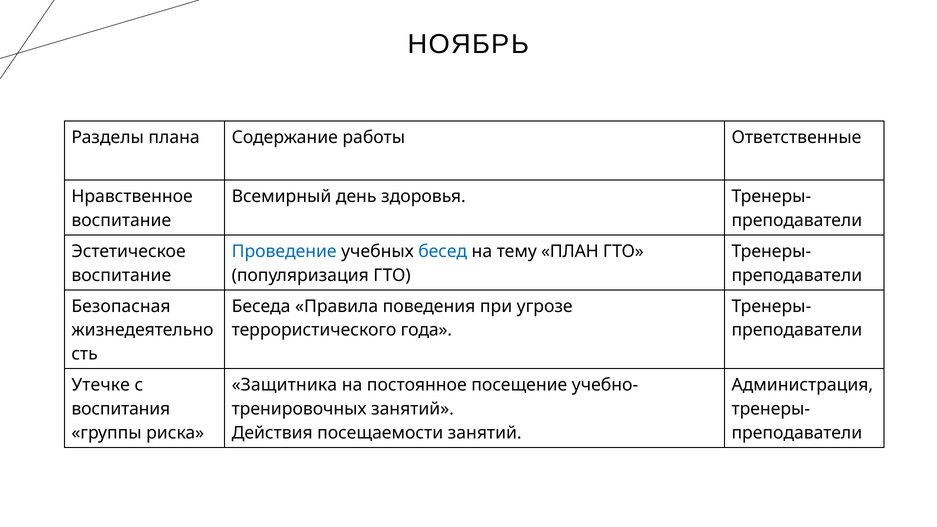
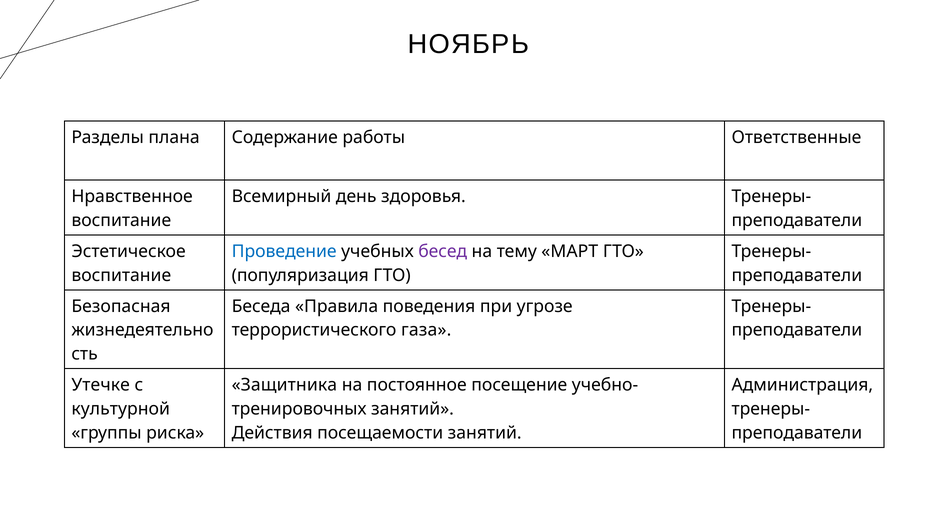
бесед colour: blue -> purple (443, 251)
ПЛАН: ПЛАН -> МАРТ (570, 251)
года: года -> газа (426, 330)
воспитания: воспитания -> культурной (121, 409)
